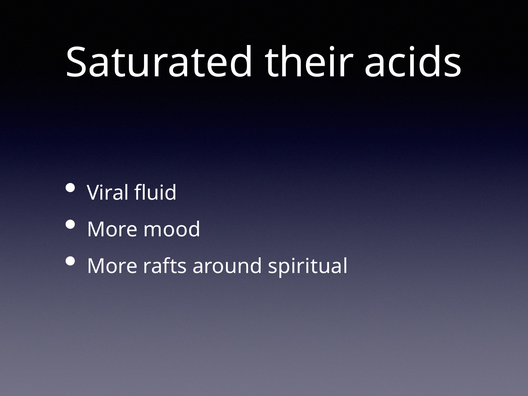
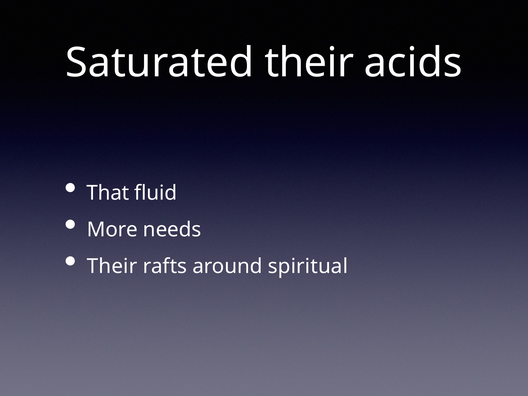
Viral: Viral -> That (108, 193)
mood: mood -> needs (172, 230)
More: More -> Their (112, 266)
